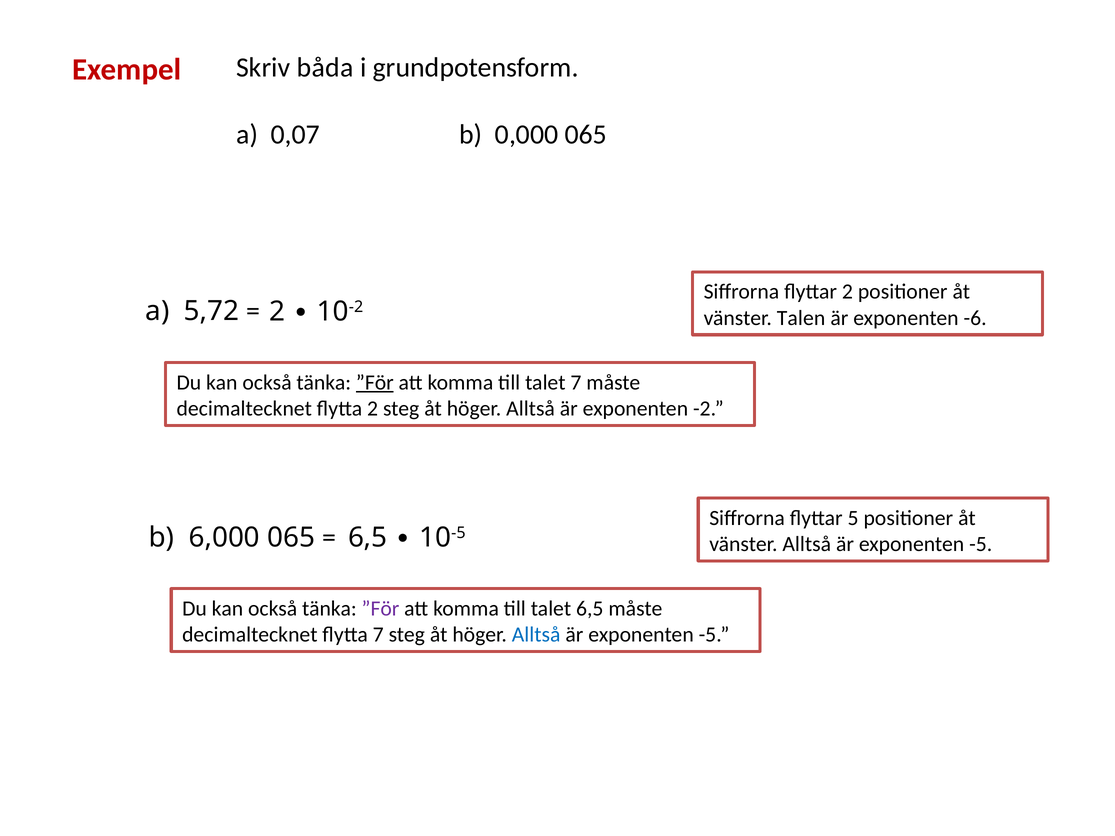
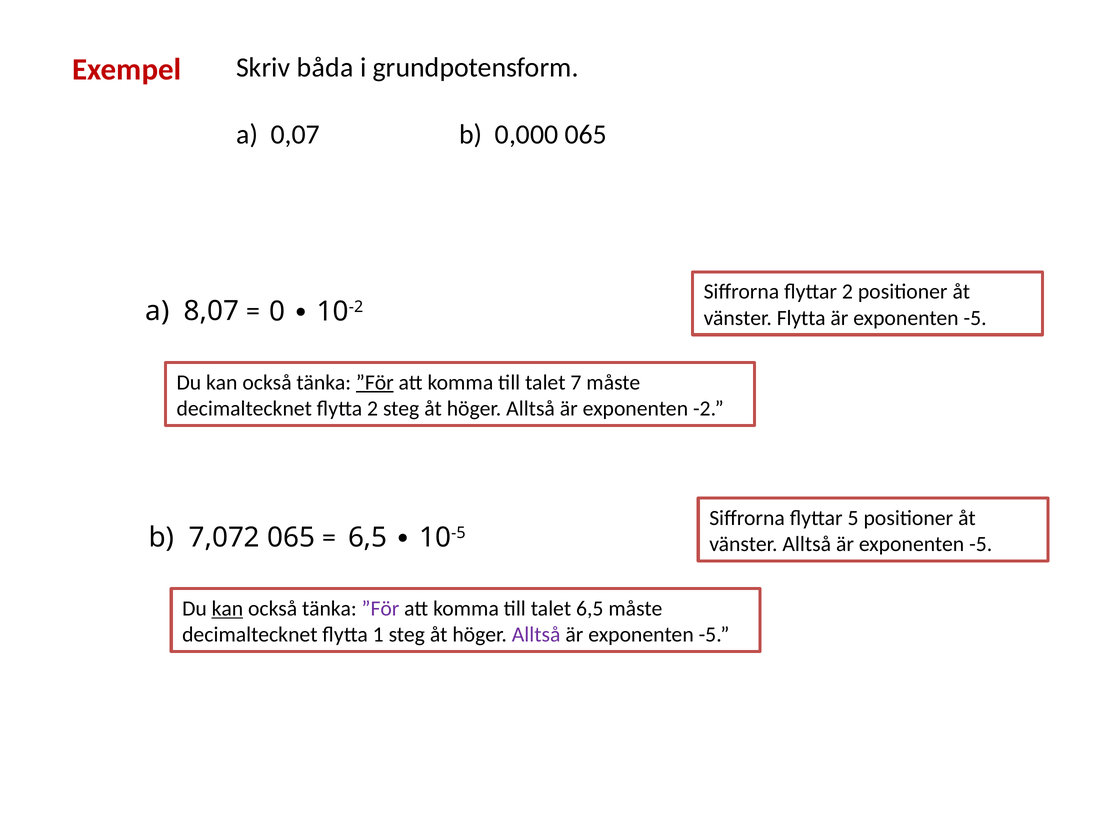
5,72: 5,72 -> 8,07 (212, 311)
2: 2 -> 0 (277, 312)
vänster Talen: Talen -> Flytta (801, 318)
-6: -6 -> -5 (975, 318)
6,000: 6,000 -> 7,072 (224, 538)
kan underline: none -> present (227, 609)
flytta 7: 7 -> 1 (378, 635)
Alltså colour: blue -> purple (536, 635)
